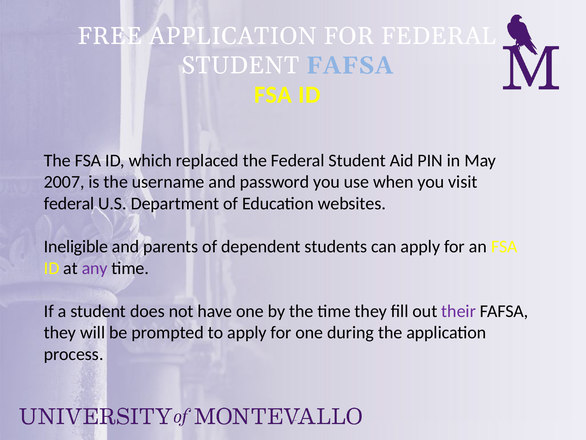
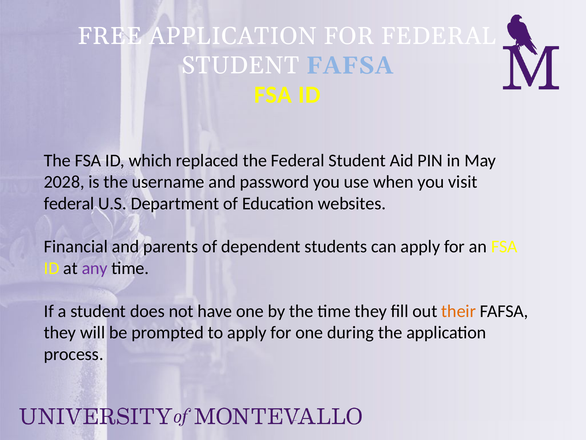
2007: 2007 -> 2028 (64, 182)
Ineligible: Ineligible -> Financial (76, 246)
their colour: purple -> orange (459, 311)
